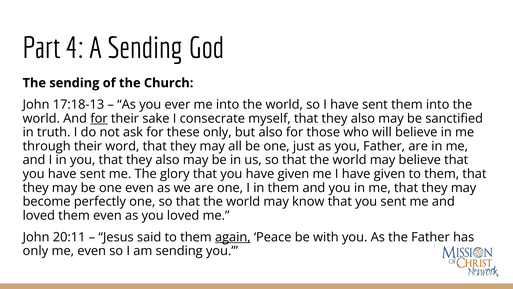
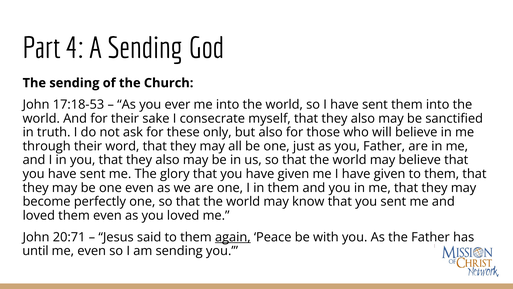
17:18-13: 17:18-13 -> 17:18-53 (78, 104)
for underline: present -> none (99, 118)
20:11: 20:11 -> 20:71 (69, 237)
only: only -> until (36, 251)
